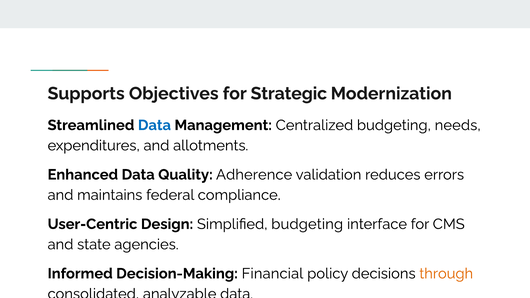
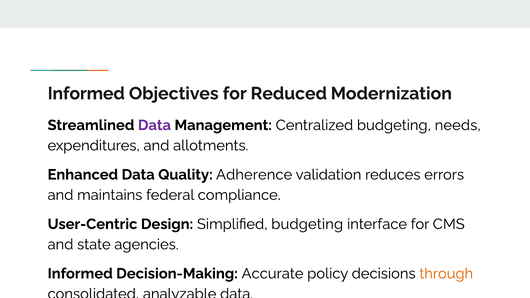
Supports: Supports -> Informed (86, 94)
Strategic: Strategic -> Reduced (289, 94)
Data colour: blue -> purple (154, 125)
Financial: Financial -> Accurate (273, 274)
